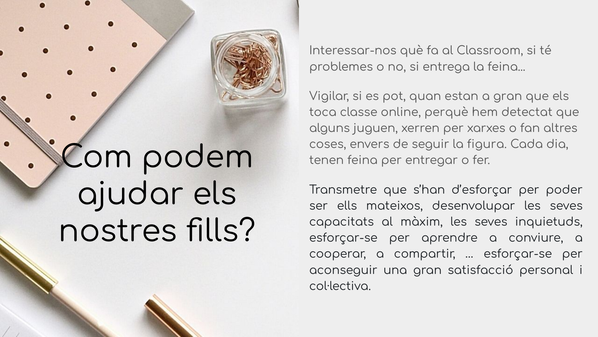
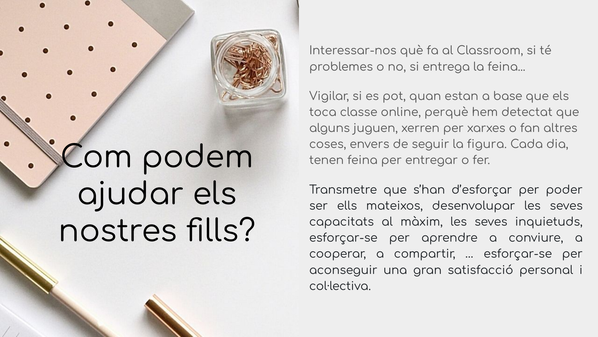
a gran: gran -> base (508, 96)
